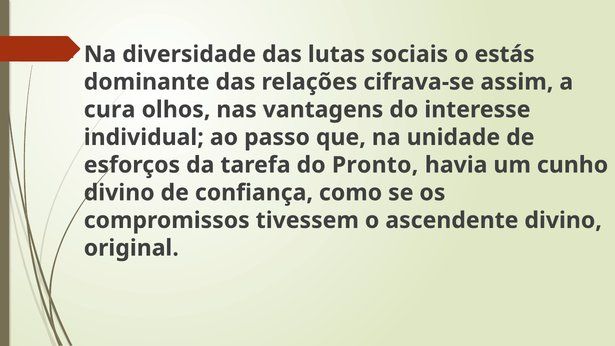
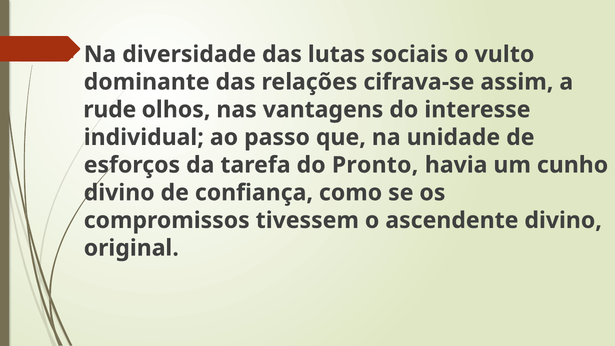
estás: estás -> vulto (504, 54)
cura: cura -> rude (110, 110)
